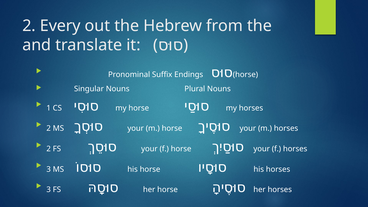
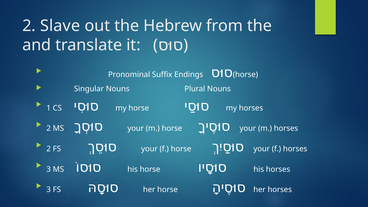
Every: Every -> Slave (60, 26)
